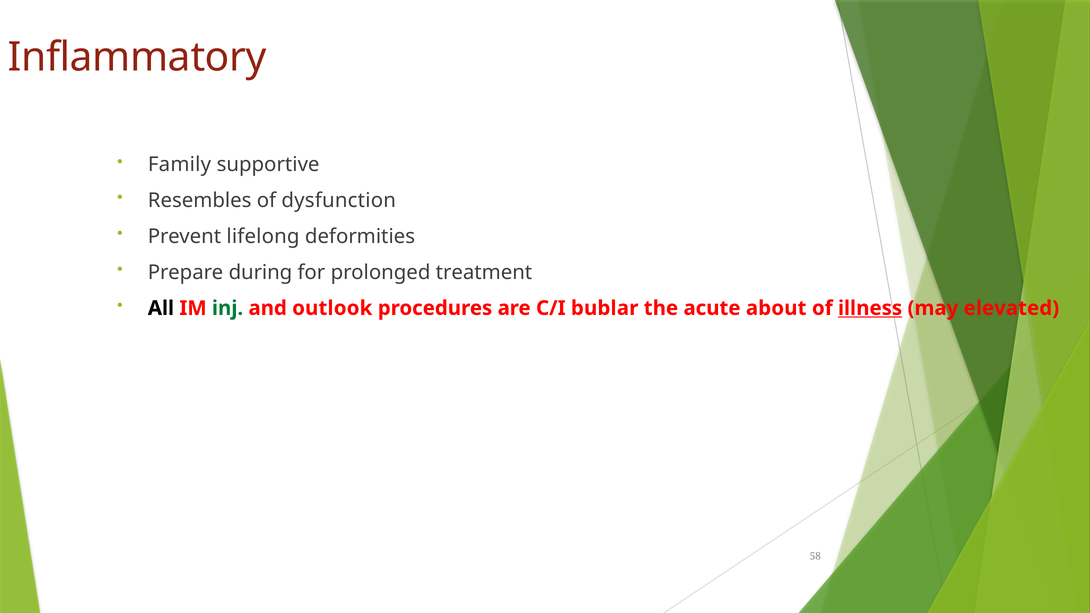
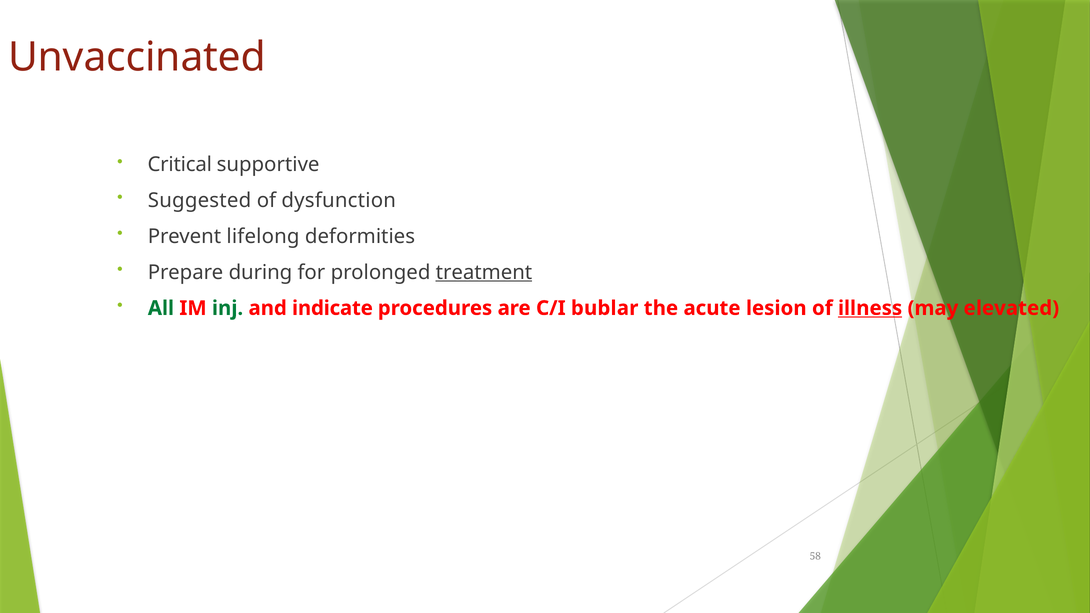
Inflammatory: Inflammatory -> Unvaccinated (137, 57)
Family: Family -> Critical (180, 165)
Resembles: Resembles -> Suggested (200, 201)
treatment underline: none -> present (484, 272)
All colour: black -> green (161, 308)
outlook: outlook -> indicate (332, 308)
about: about -> lesion (776, 308)
